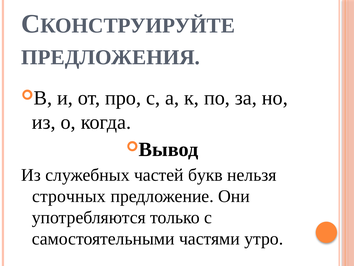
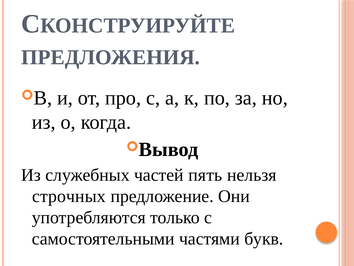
букв: букв -> пять (205, 175)
утро: утро -> букв (264, 238)
